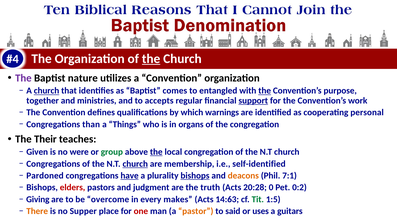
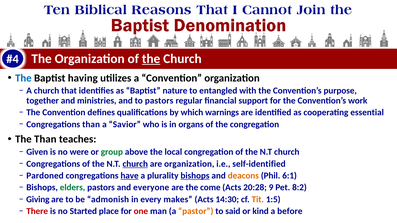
The colour: purple -> blue (23, 78)
nature: nature -> having (83, 78)
church underline: present -> none (47, 91)
comes: comes -> nature (175, 91)
the underline: present -> none (265, 91)
to accepts: accepts -> pastors (159, 101)
support underline: present -> none (253, 101)
personal: personal -> essential (367, 113)
Things: Things -> Savior (125, 124)
The Their: Their -> Than (45, 139)
the underline: present -> none (156, 152)
are membership: membership -> organization (189, 164)
7:1: 7:1 -> 6:1 (290, 176)
elders colour: red -> green (73, 188)
judgment: judgment -> everyone (151, 188)
truth: truth -> come (210, 188)
0: 0 -> 9 (271, 188)
0:2: 0:2 -> 8:2 (299, 188)
overcome: overcome -> admonish (108, 200)
14:63: 14:63 -> 14:30 (227, 200)
Tit colour: green -> orange (258, 200)
There colour: orange -> red (37, 212)
Supper: Supper -> Started (83, 212)
uses: uses -> kind (261, 212)
guitars: guitars -> before (290, 212)
